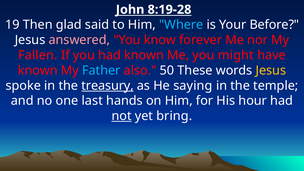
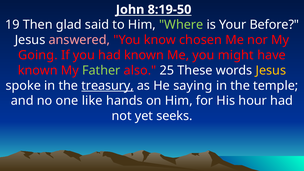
8:19-28: 8:19-28 -> 8:19-50 (169, 10)
Where colour: light blue -> light green (181, 25)
forever: forever -> chosen (201, 40)
Fallen: Fallen -> Going (38, 55)
Father colour: light blue -> light green (101, 70)
50: 50 -> 25 (167, 70)
last: last -> like (92, 101)
not underline: present -> none (122, 116)
bring: bring -> seeks (174, 116)
